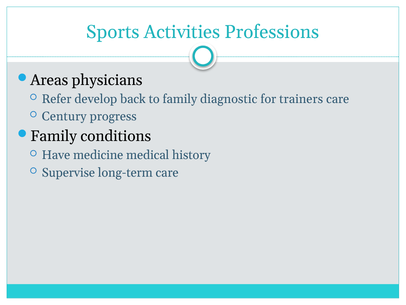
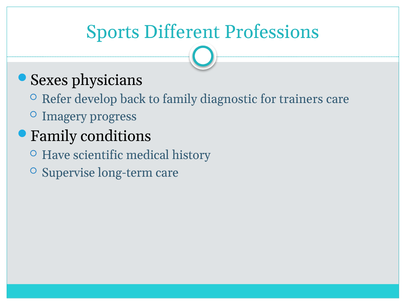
Activities: Activities -> Different (182, 32)
Areas: Areas -> Sexes (49, 80)
Century: Century -> Imagery (64, 116)
medicine: medicine -> scientific (98, 155)
